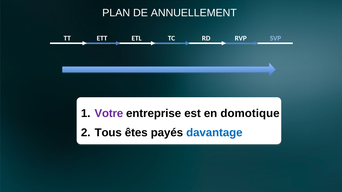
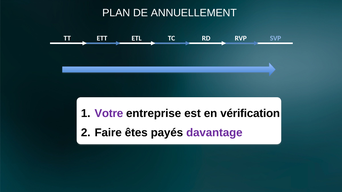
domotique: domotique -> vérification (250, 113)
Tous: Tous -> Faire (108, 133)
davantage colour: blue -> purple (214, 133)
